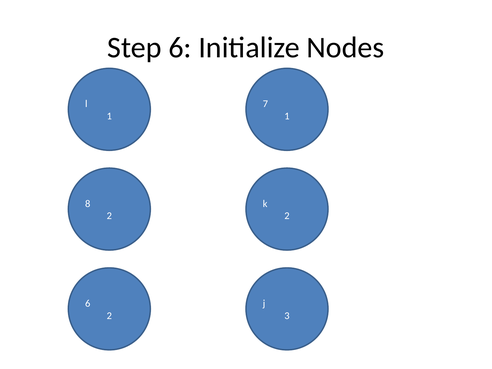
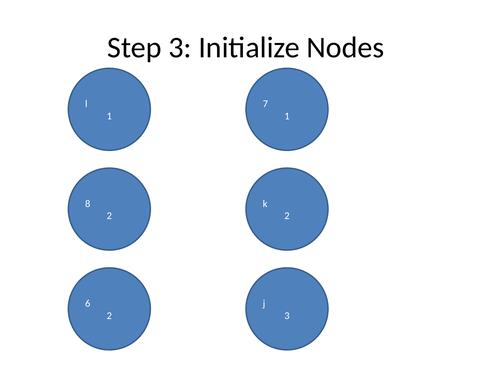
Step 6: 6 -> 3 (180, 48)
